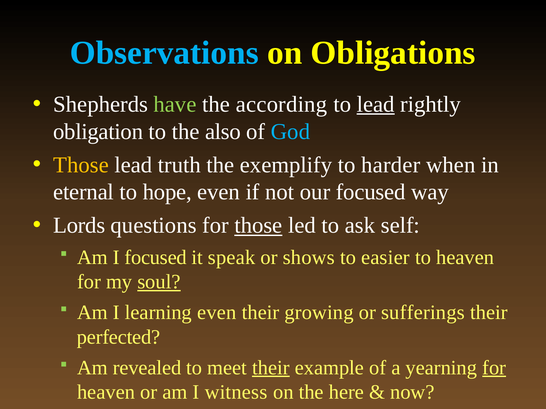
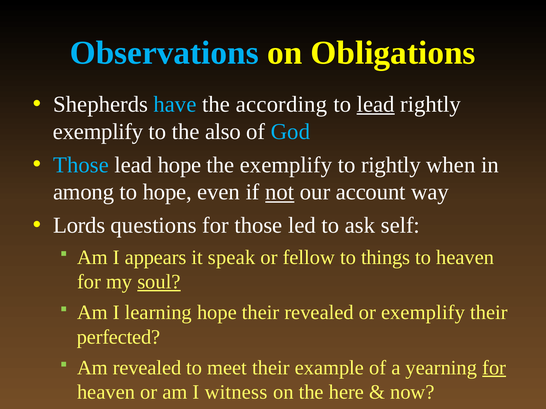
have colour: light green -> light blue (175, 104)
obligation: obligation -> exemplify (98, 132)
Those colour: yellow -> light blue (81, 165)
lead truth: truth -> hope (179, 165)
to harder: harder -> rightly (391, 165)
eternal: eternal -> among (84, 192)
not underline: none -> present (280, 192)
our focused: focused -> account (371, 192)
those underline: present -> none (258, 226)
I focused: focused -> appears (156, 258)
shows: shows -> fellow (309, 258)
easier: easier -> things (386, 258)
learning even: even -> hope (217, 313)
their growing: growing -> revealed (319, 313)
or sufferings: sufferings -> exemplify (423, 313)
their underline: present -> none (271, 368)
